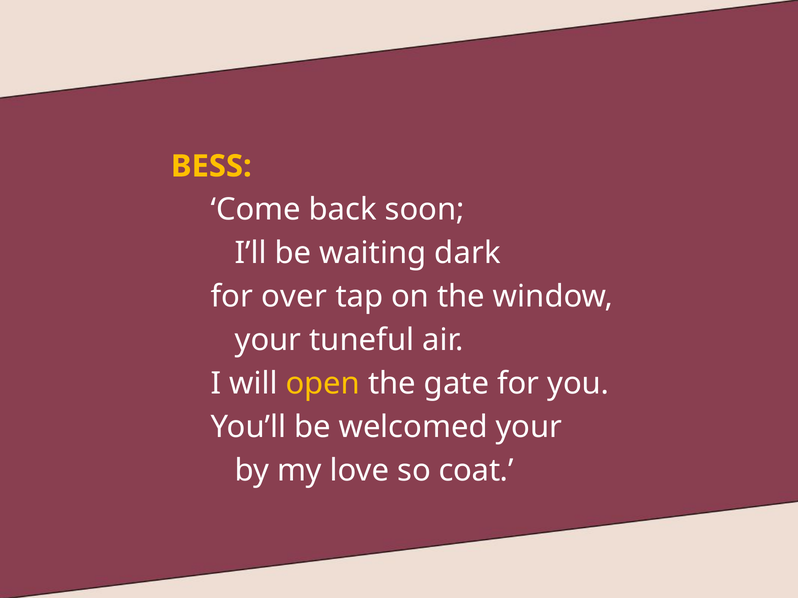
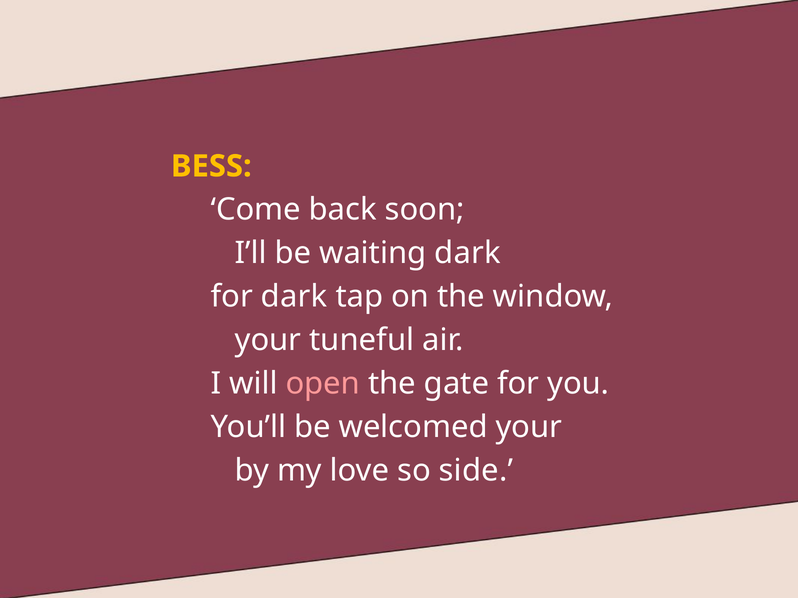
for over: over -> dark (294, 297)
open colour: yellow -> pink (323, 384)
coat: coat -> side (476, 471)
